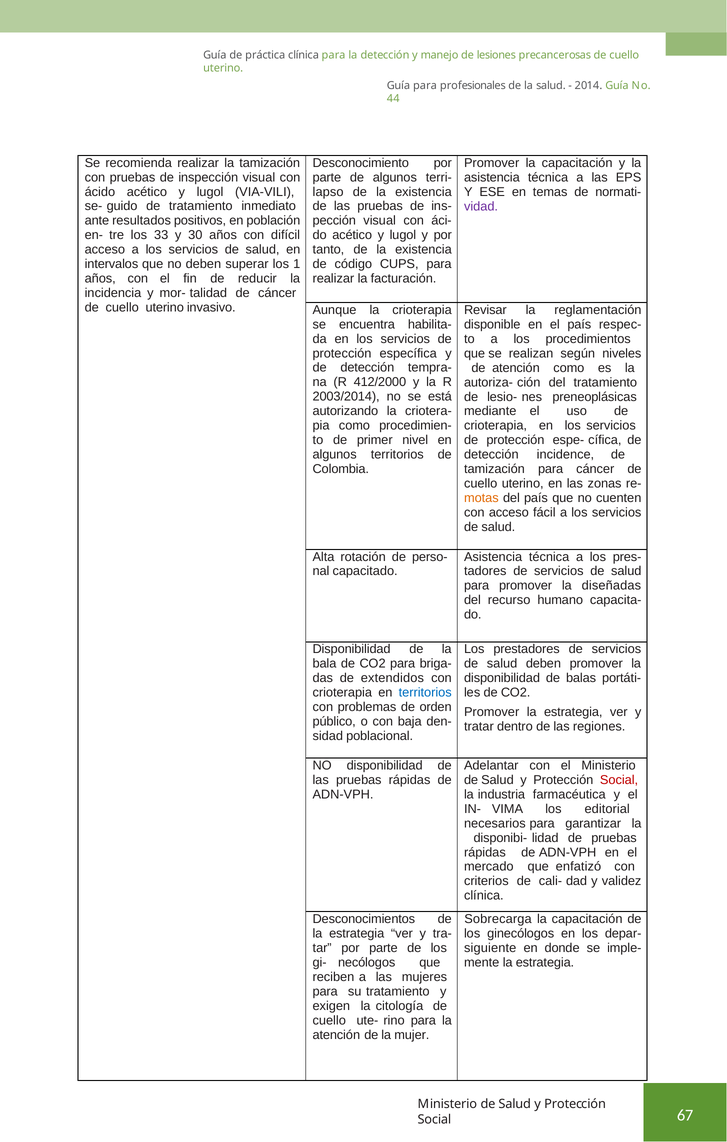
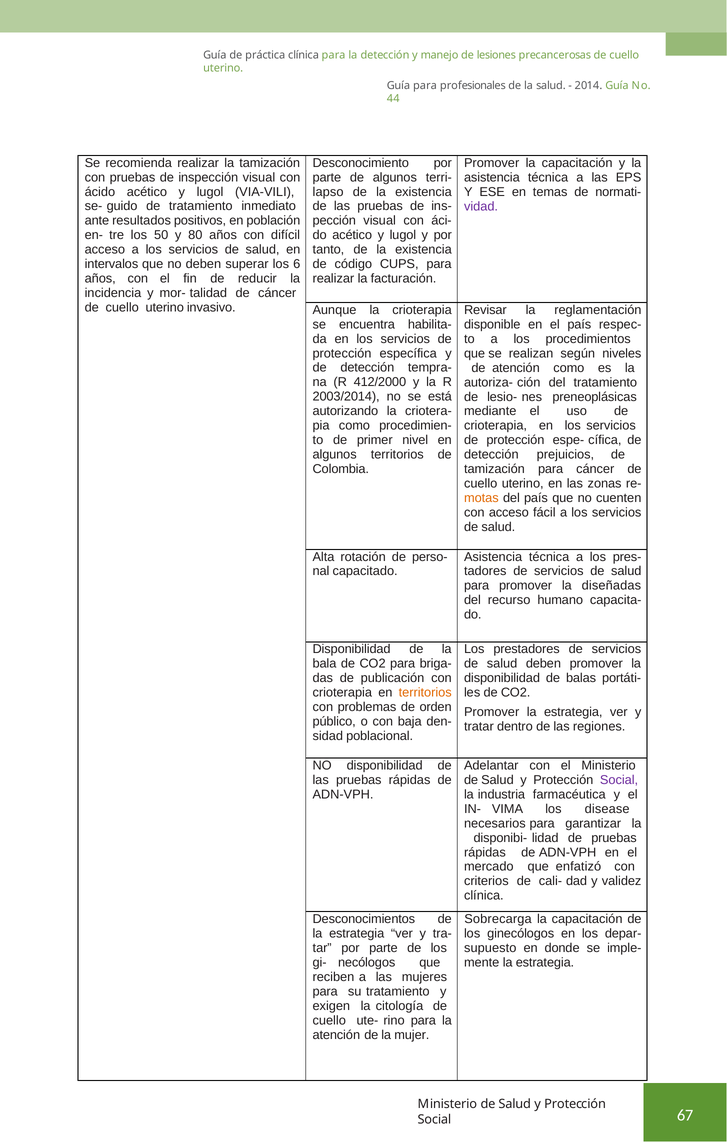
33: 33 -> 50 (161, 235)
30: 30 -> 80 (195, 235)
1: 1 -> 6 (297, 264)
incidence: incidence -> prejuicios (565, 455)
extendidos: extendidos -> publicación (392, 679)
territorios colour: blue -> orange (425, 693)
Social colour: red -> purple (619, 780)
editorial: editorial -> disease (607, 809)
siguiente: siguiente -> supuesto (490, 949)
